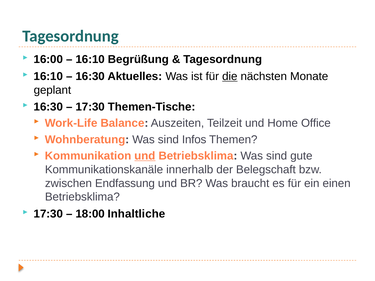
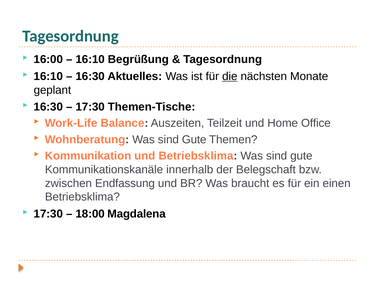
Wohnberatung Was sind Infos: Infos -> Gute (194, 140)
und underline: present -> none (145, 156)
Inhaltliche: Inhaltliche -> Magdalena (136, 214)
